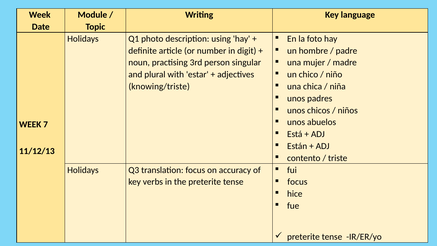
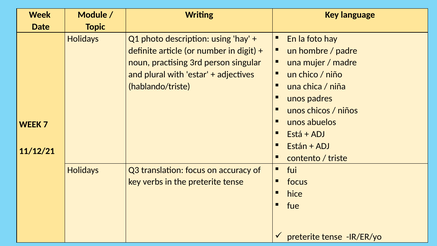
knowing/triste: knowing/triste -> hablando/triste (159, 86)
11/12/13: 11/12/13 -> 11/12/21 (37, 151)
